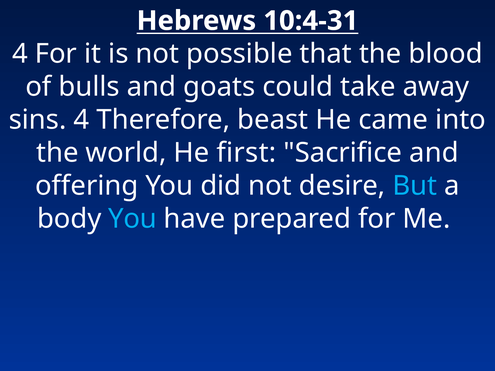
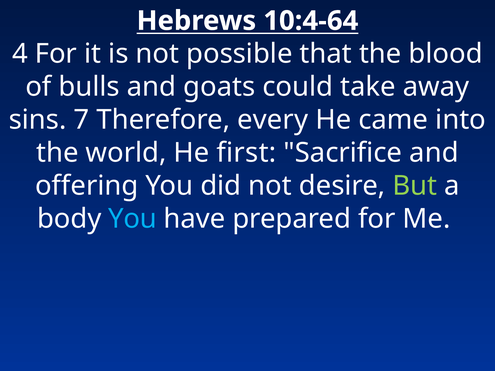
10:4-31: 10:4-31 -> 10:4-64 (311, 21)
sins 4: 4 -> 7 (81, 120)
beast: beast -> every (273, 120)
But colour: light blue -> light green (415, 186)
